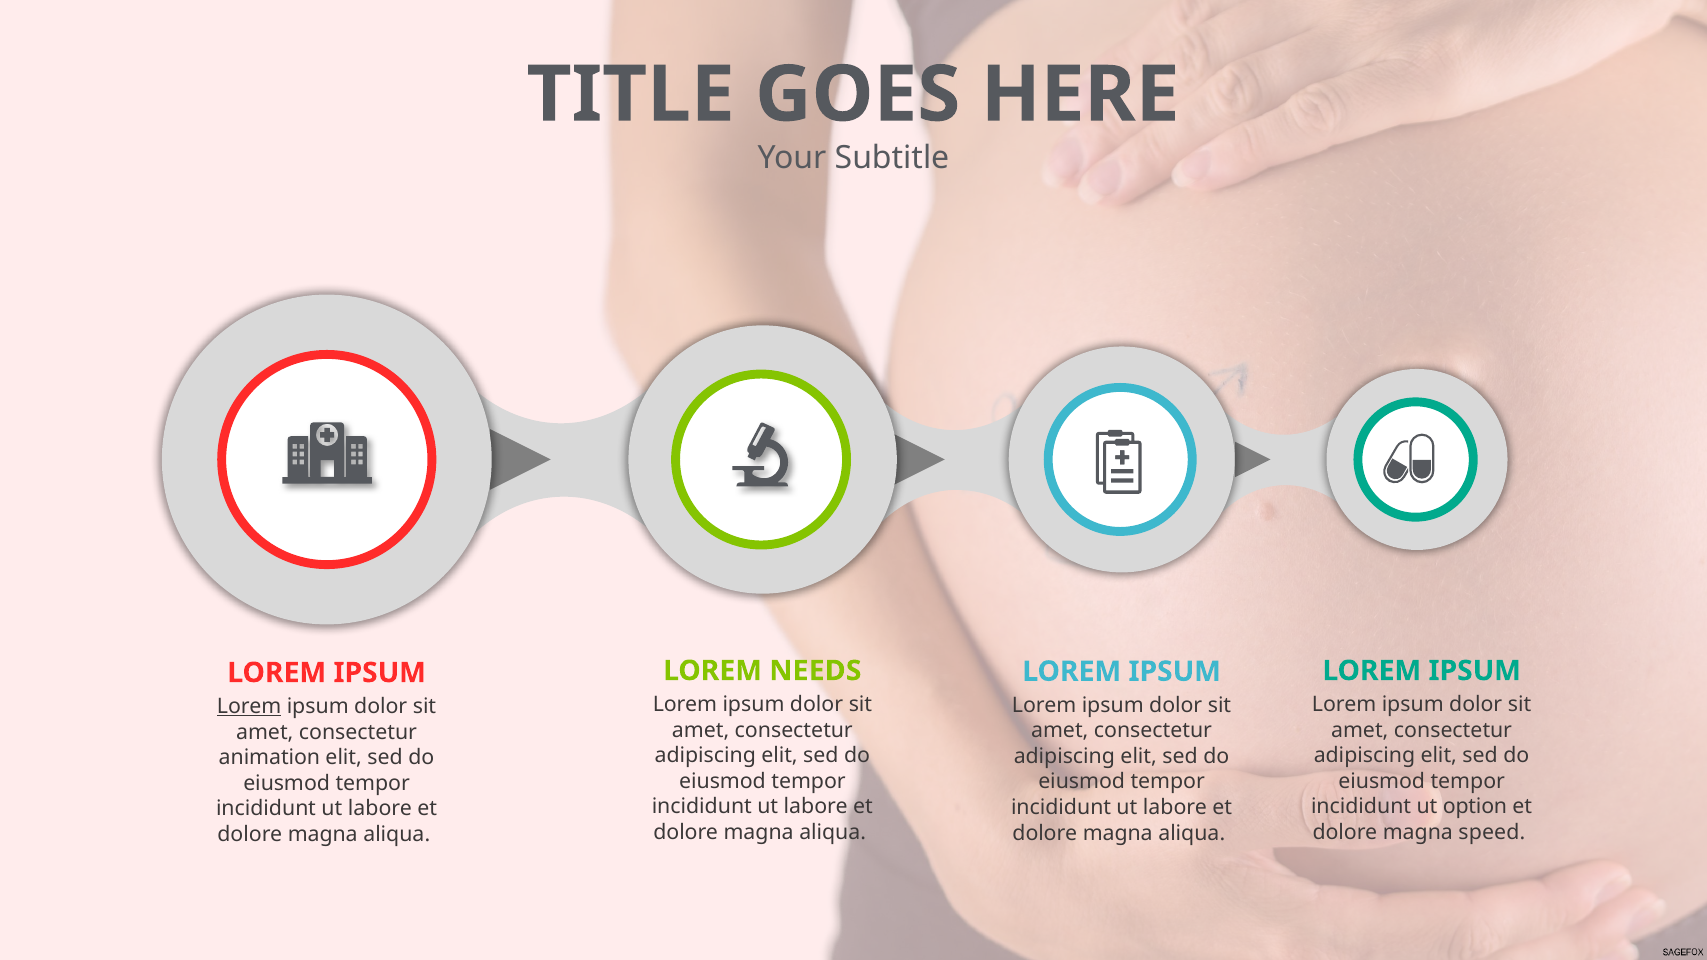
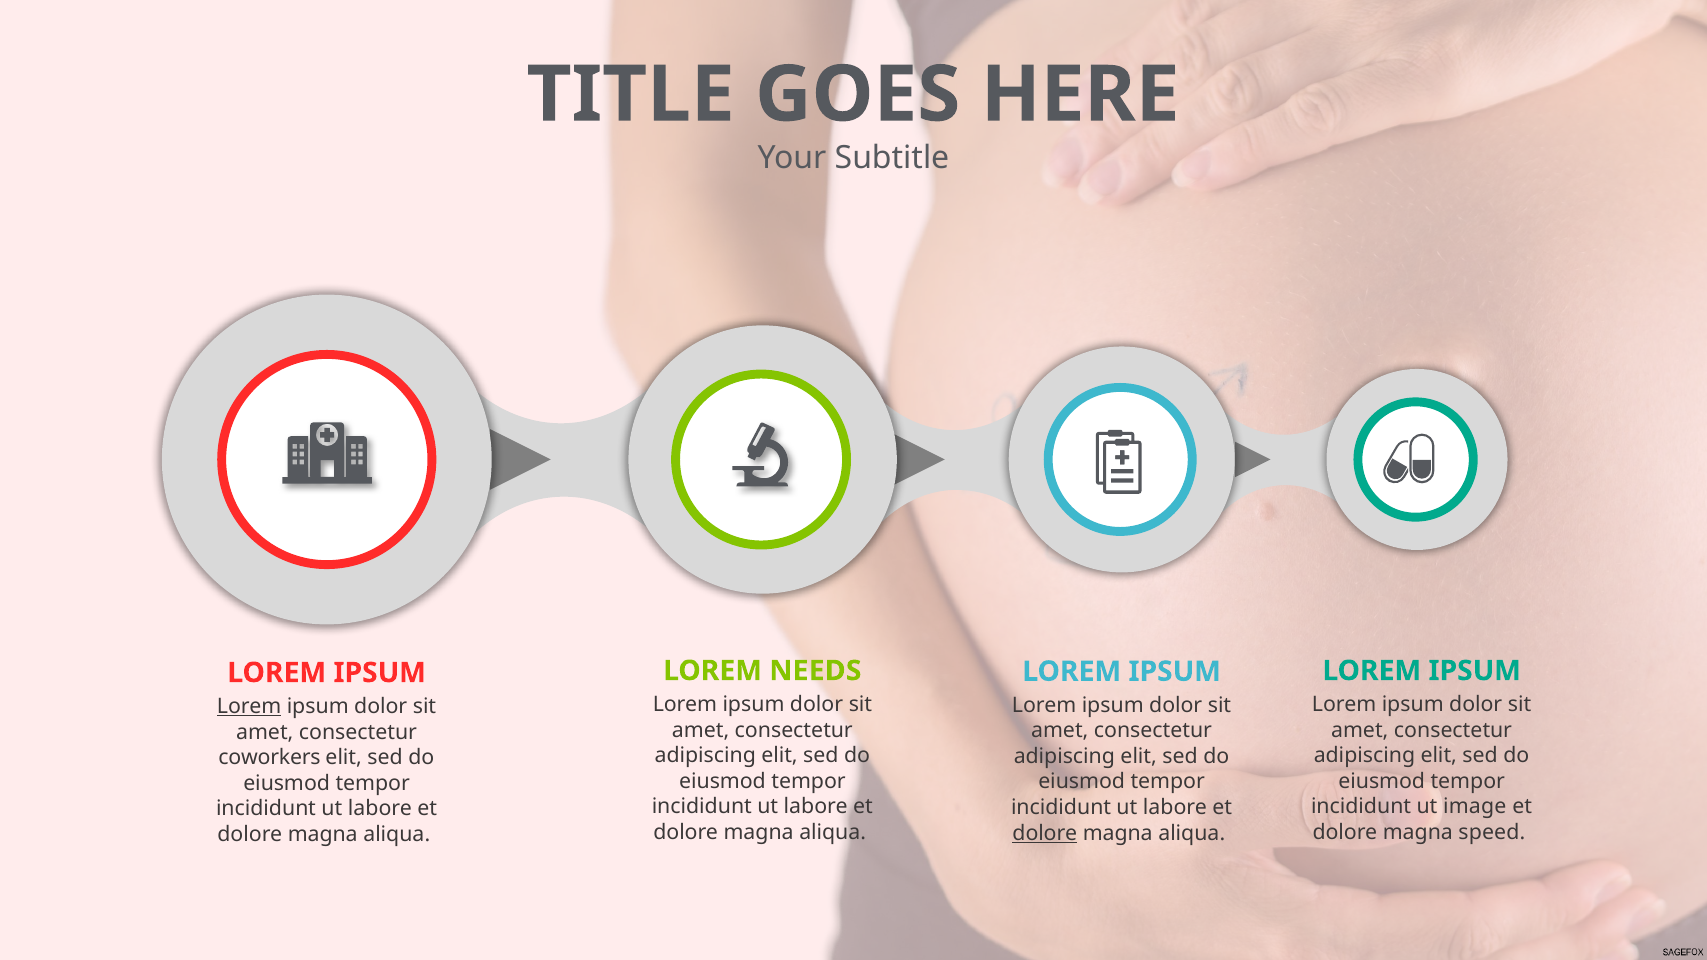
animation: animation -> coworkers (270, 758)
option: option -> image (1475, 807)
dolore underline: none -> present (1045, 833)
